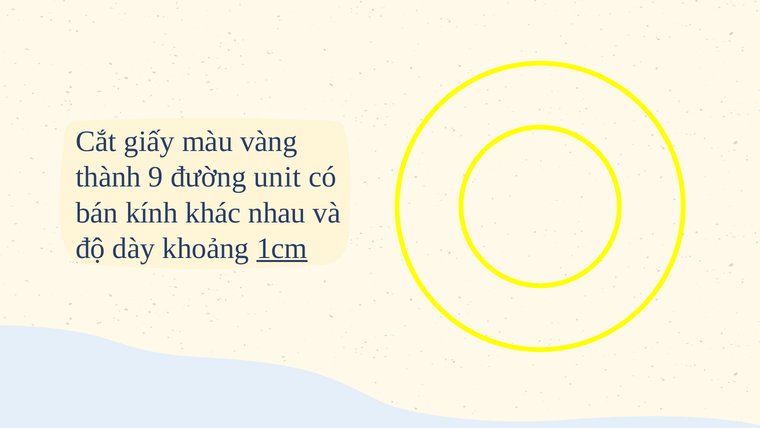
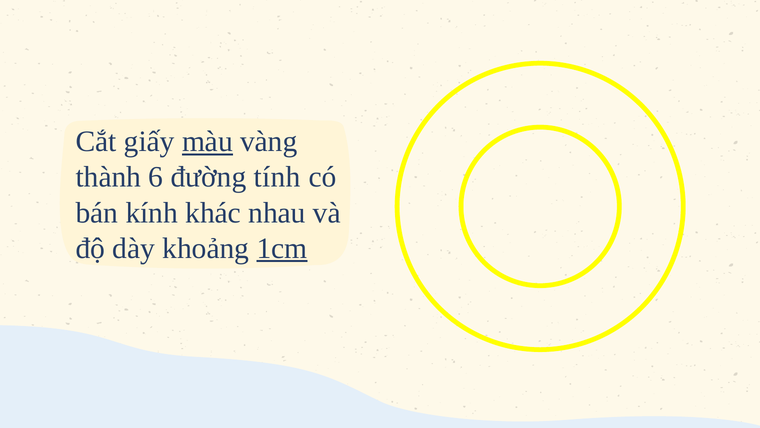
màu underline: none -> present (207, 142)
9: 9 -> 6 (156, 177)
unit: unit -> tính (277, 177)
